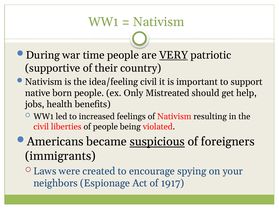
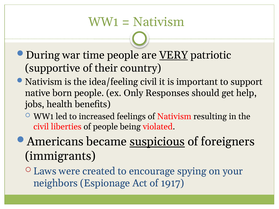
Mistreated: Mistreated -> Responses (167, 93)
